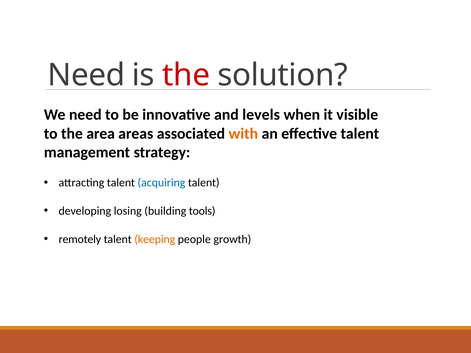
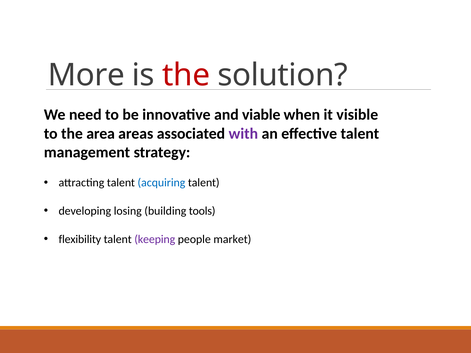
Need: Need -> More (86, 75)
levels: levels -> viable (261, 115)
with colour: orange -> purple (243, 134)
remotely: remotely -> flexibility (80, 239)
keeping colour: orange -> purple (155, 239)
growth: growth -> market (232, 239)
